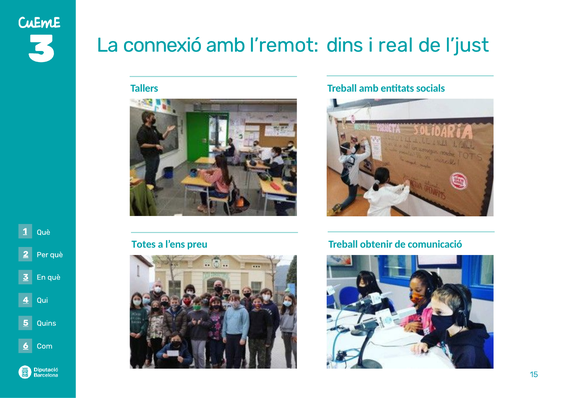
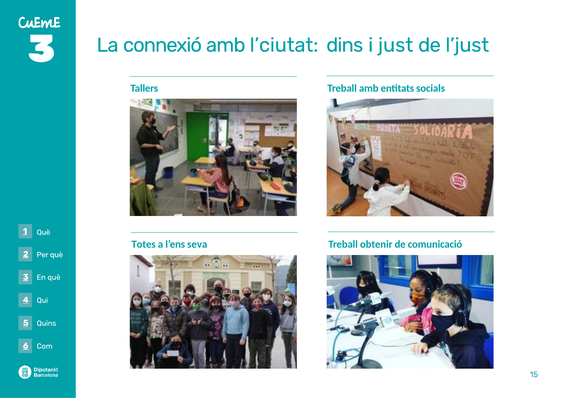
l’remot: l’remot -> l’ciutat (284, 45)
real: real -> just (396, 45)
preu: preu -> seva (197, 244)
